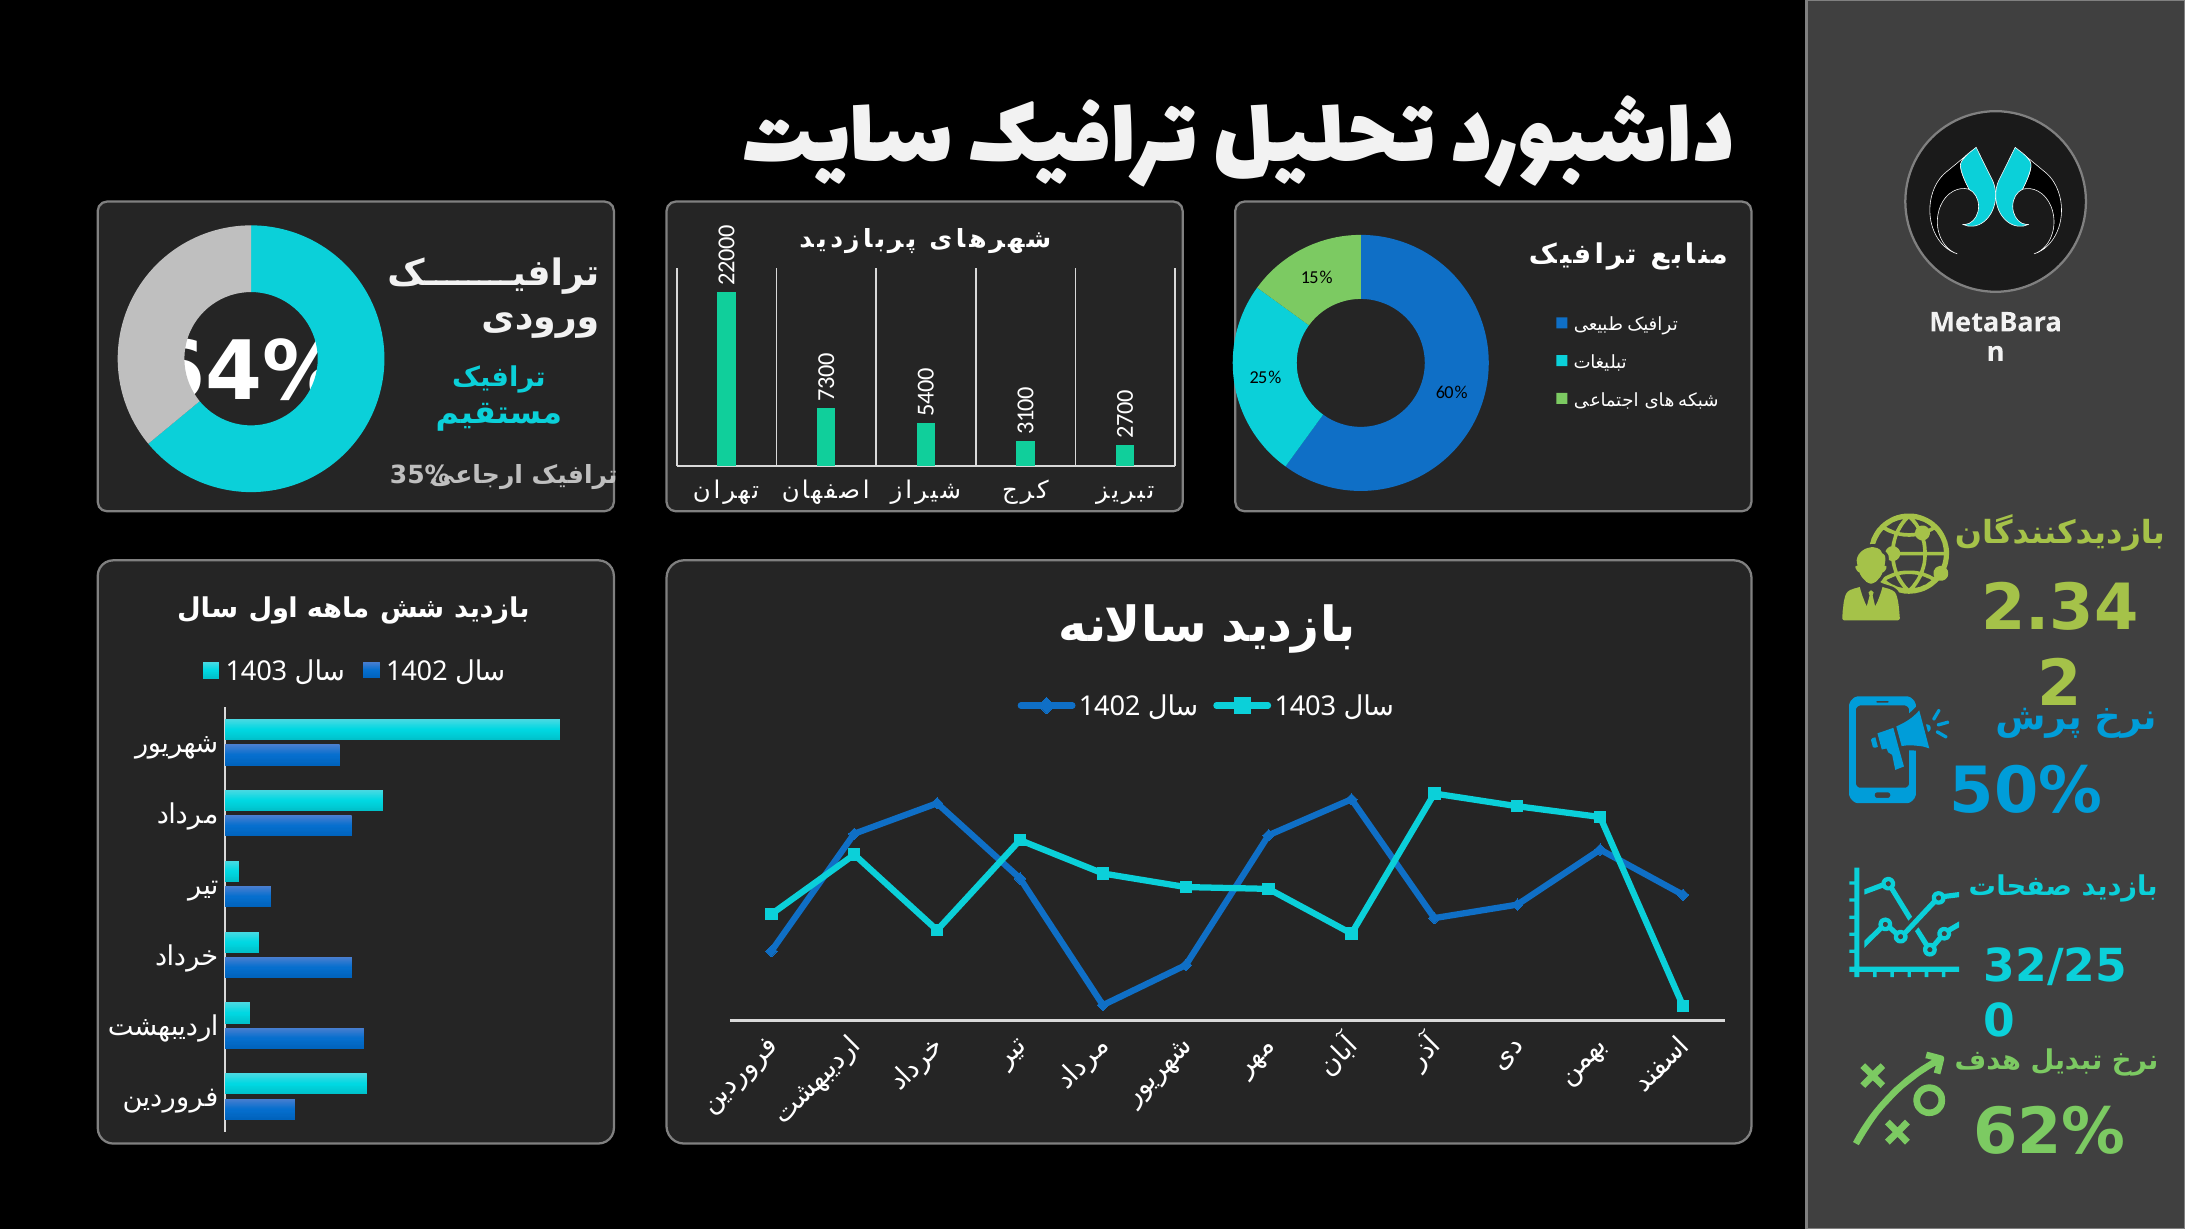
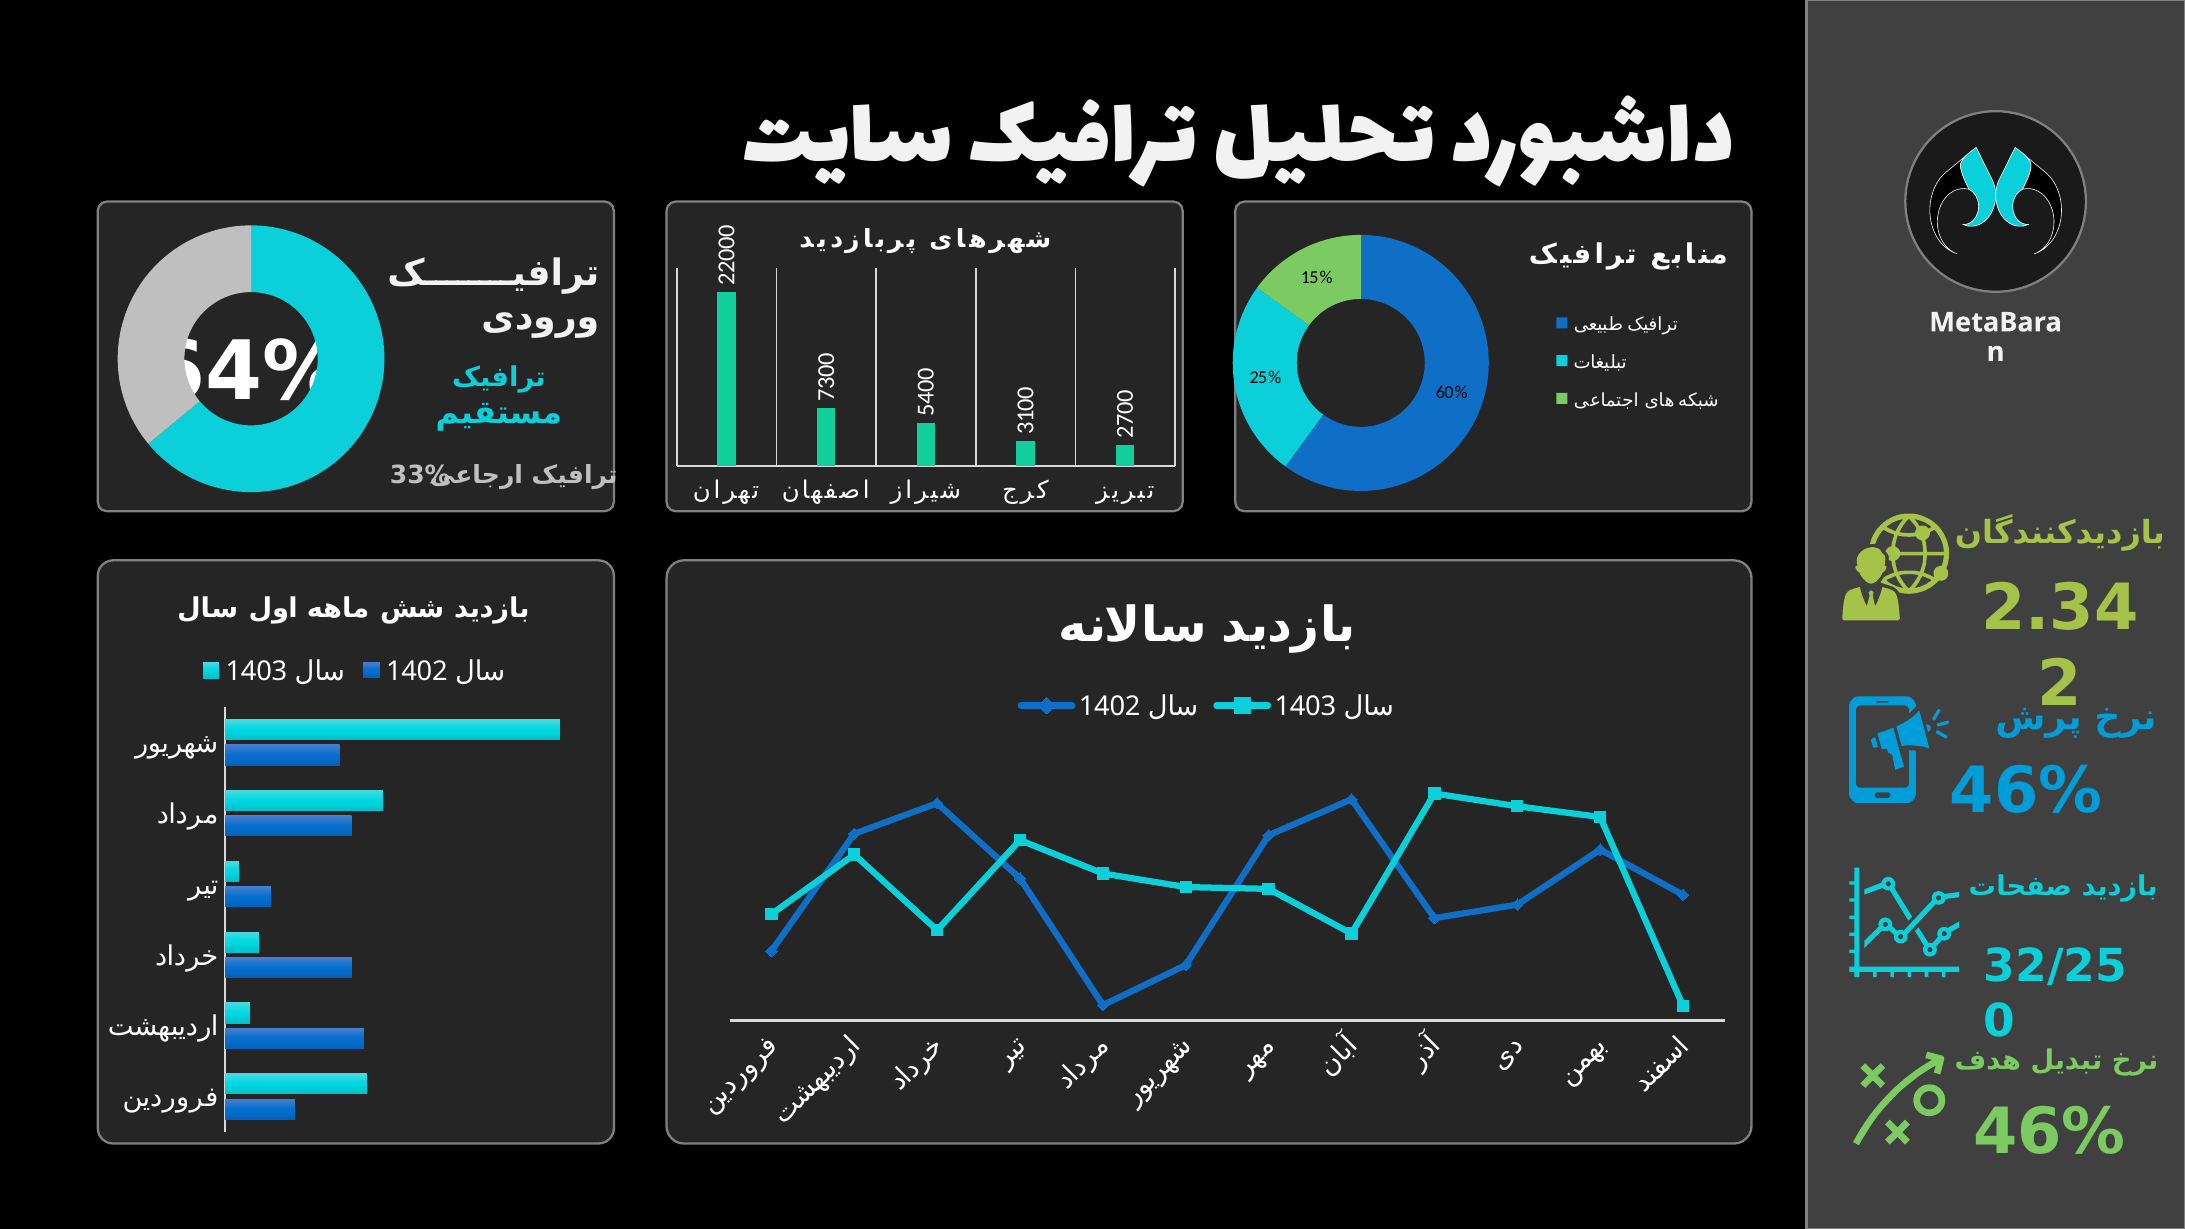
35%: 35% -> 33% (420, 475)
50%: 50% -> 46% (2026, 792)
62%: 62% -> 46% (2049, 1132)
